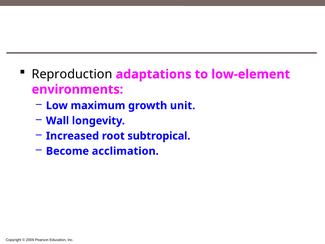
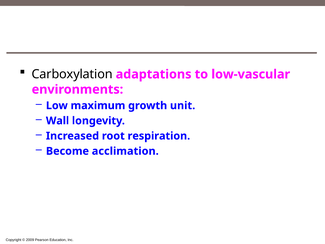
Reproduction: Reproduction -> Carboxylation (72, 74)
low-element: low-element -> low-vascular (251, 74)
subtropical: subtropical -> respiration (159, 136)
